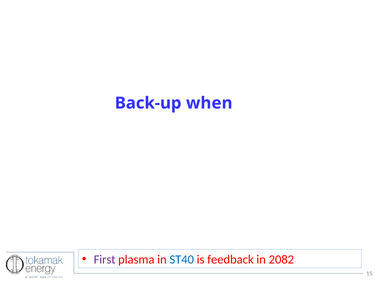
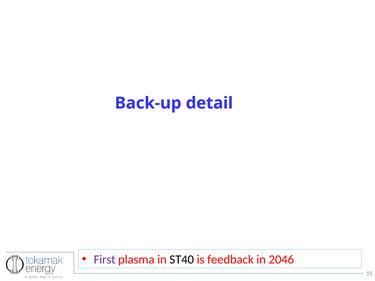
when: when -> detail (209, 103)
ST40 colour: blue -> black (182, 260)
2082: 2082 -> 2046 (281, 260)
